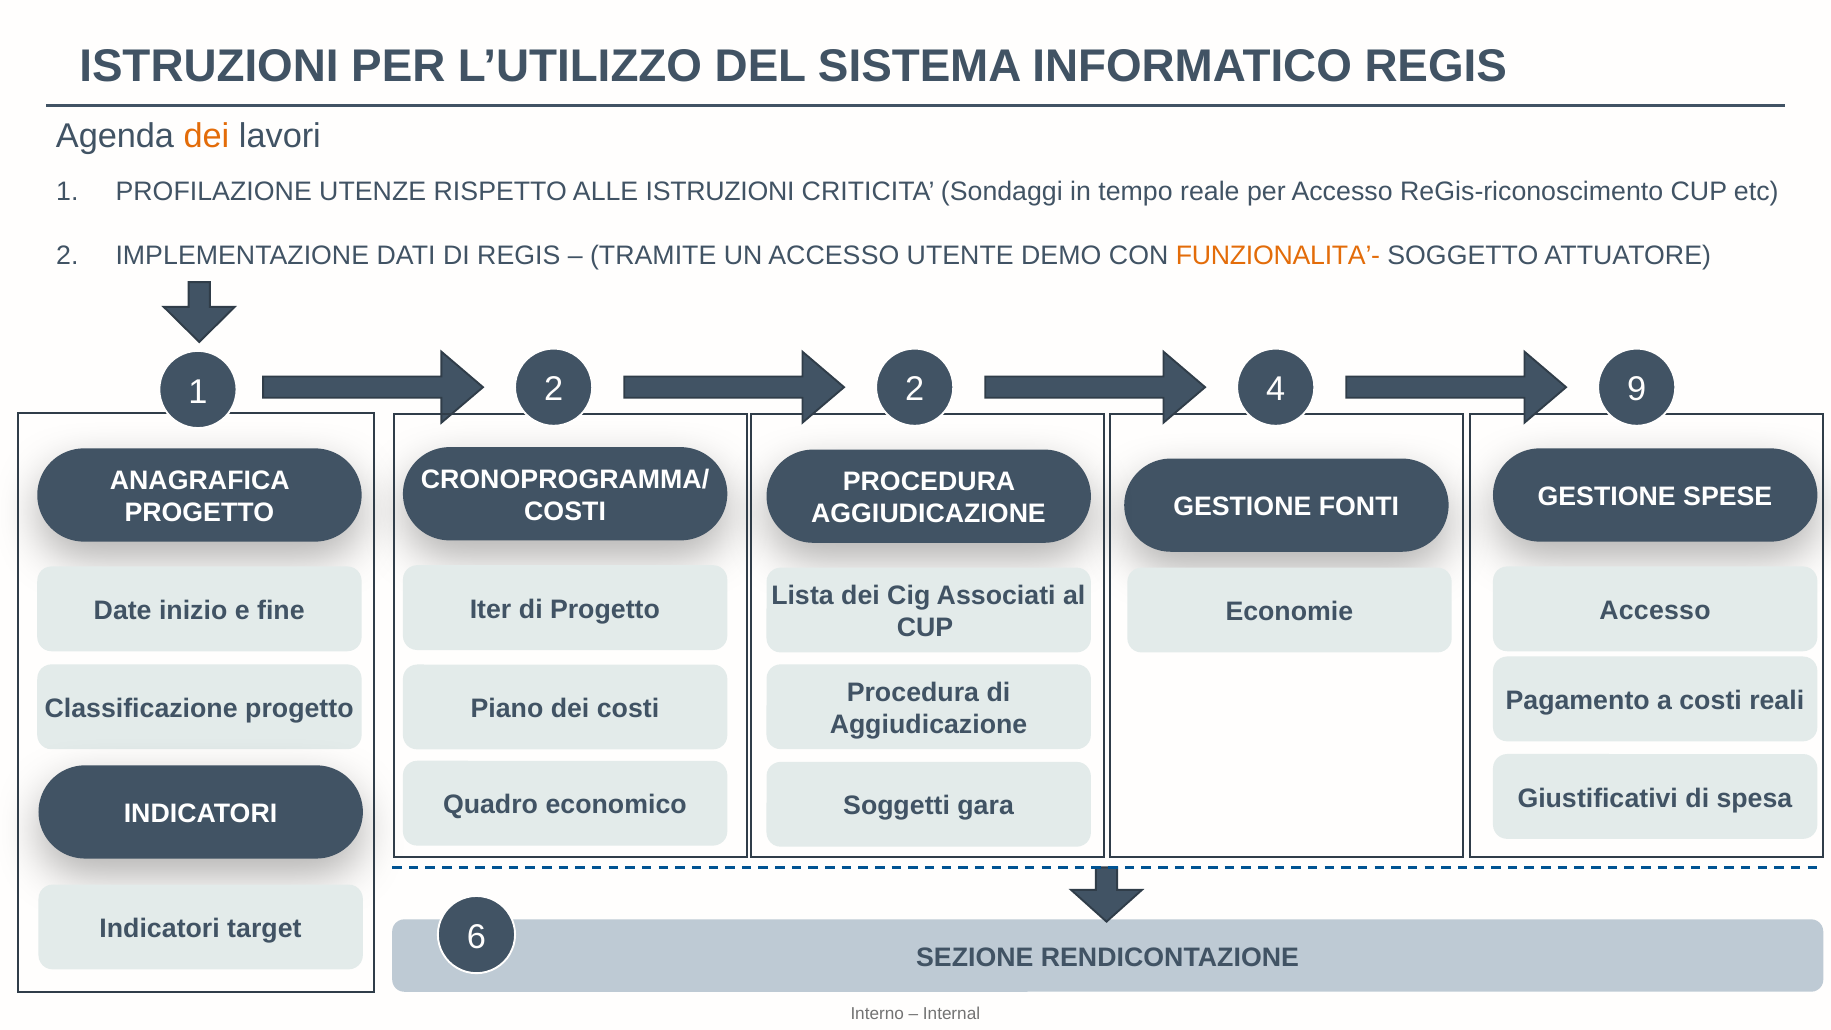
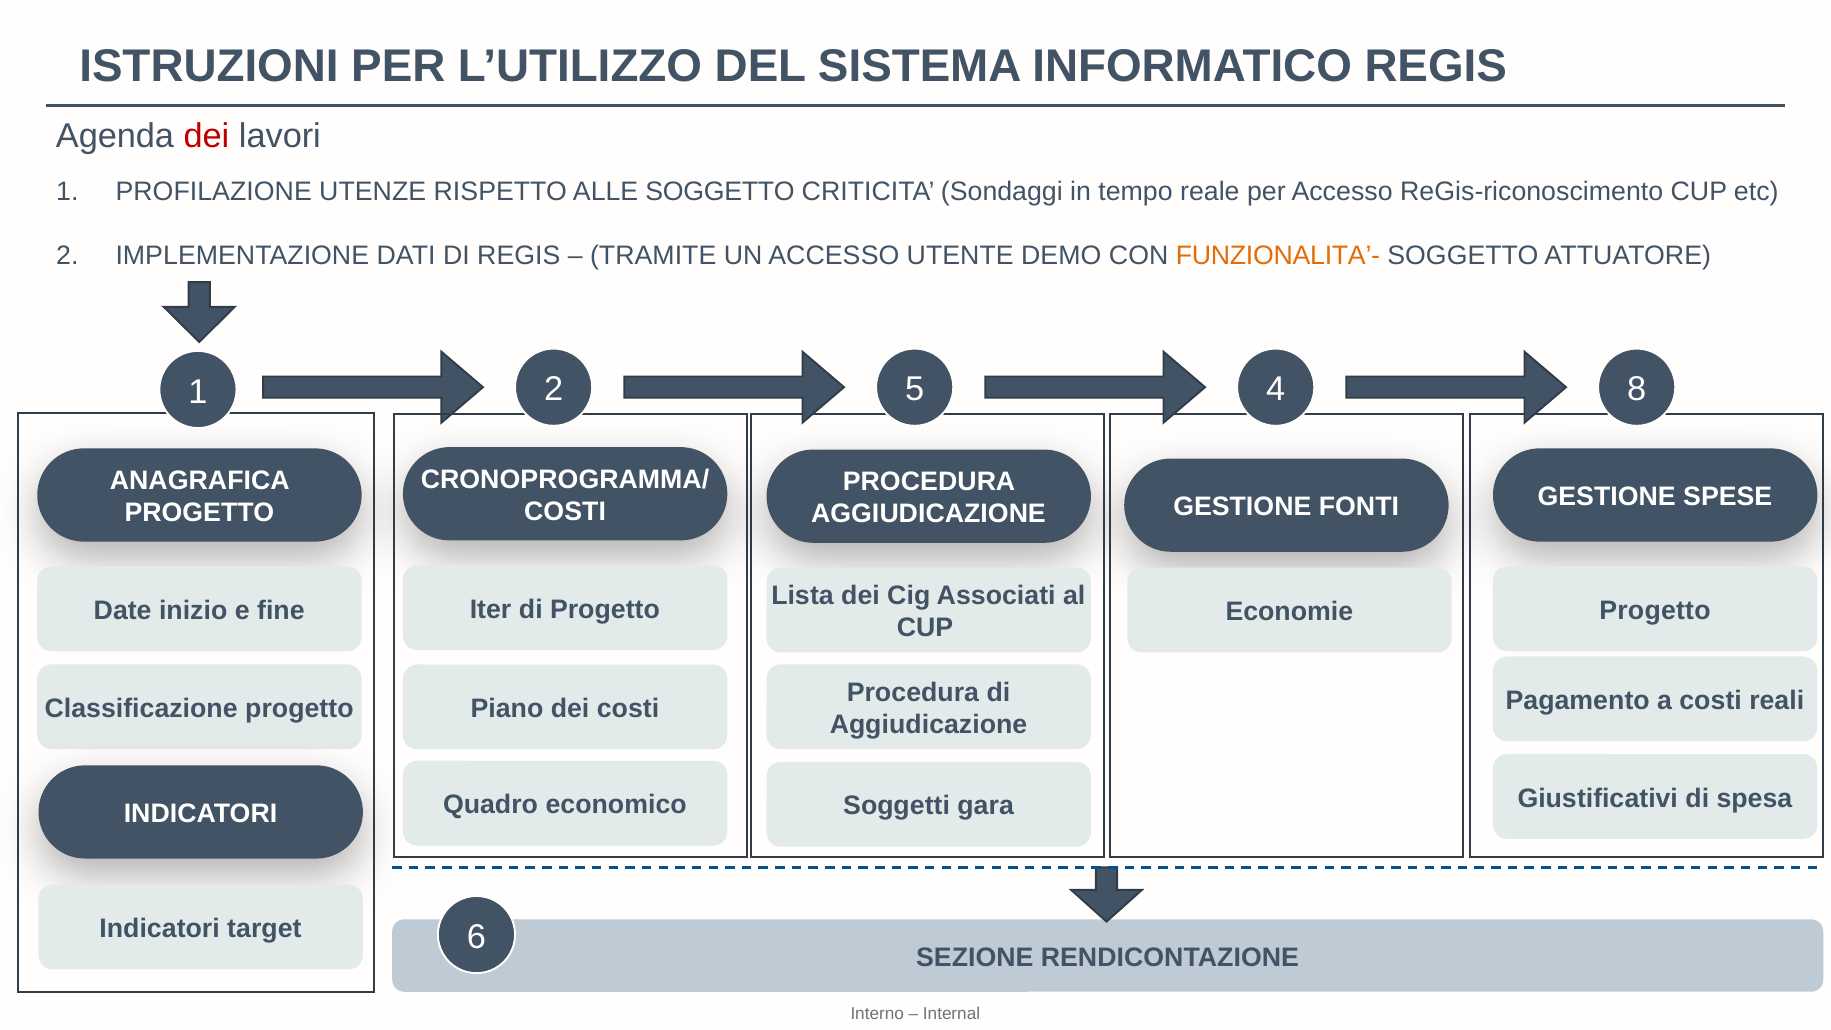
dei colour: orange -> red (206, 136)
ALLE ISTRUZIONI: ISTRUZIONI -> SOGGETTO (720, 191)
1 2: 2 -> 5 (915, 390)
9: 9 -> 8 (1637, 390)
Accesso: Accesso -> Progetto (1655, 611)
